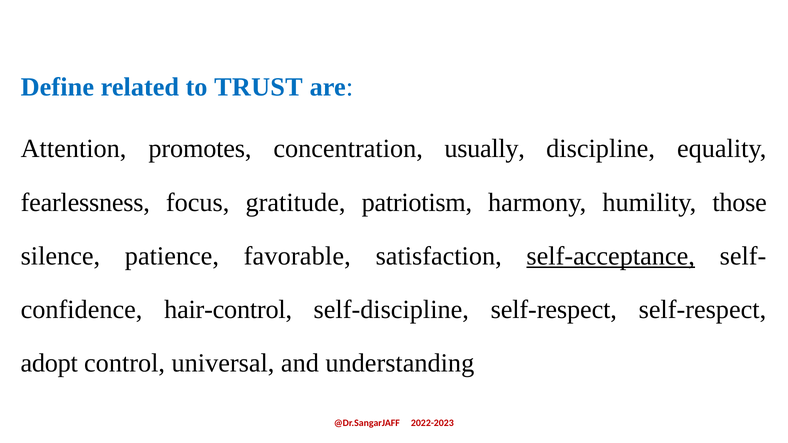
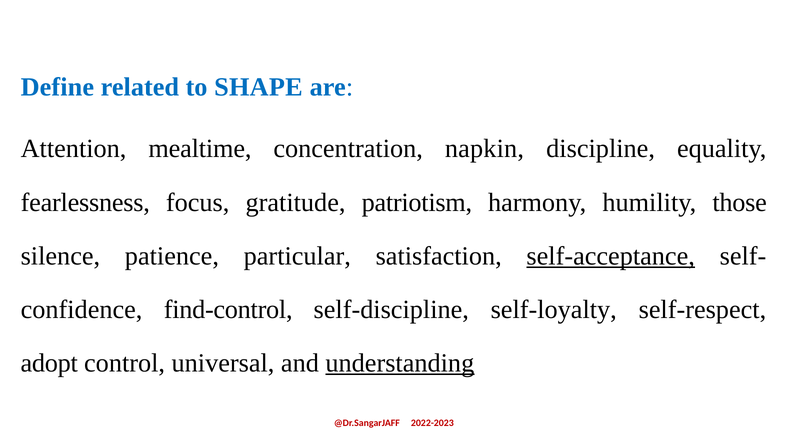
TRUST: TRUST -> SHAPE (258, 87)
promotes: promotes -> mealtime (200, 149)
usually: usually -> napkin (484, 149)
favorable: favorable -> particular (297, 256)
hair-control: hair-control -> find-control (228, 310)
self-discipline self-respect: self-respect -> self-loyalty (554, 310)
understanding underline: none -> present (400, 363)
